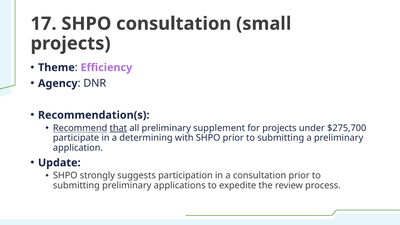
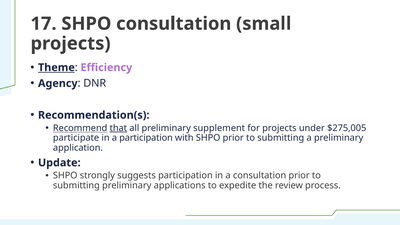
Theme underline: none -> present (56, 68)
$275,700: $275,700 -> $275,005 (347, 128)
a determining: determining -> participation (146, 138)
